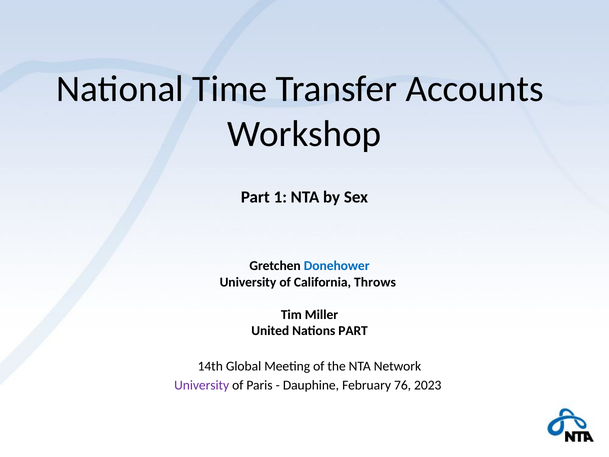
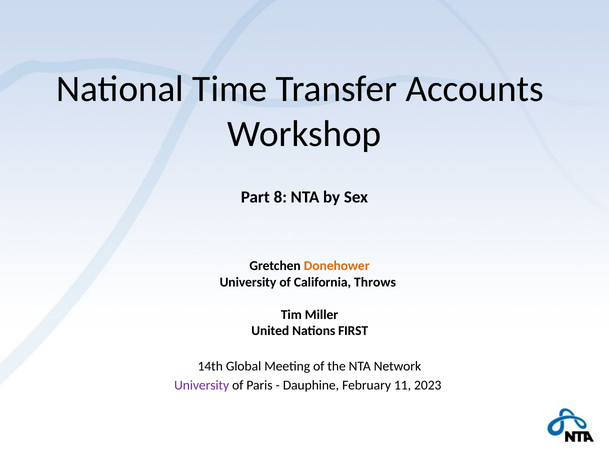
1: 1 -> 8 (280, 197)
Donehower colour: blue -> orange (337, 266)
Nations PART: PART -> FIRST (353, 331)
76: 76 -> 11 (403, 385)
